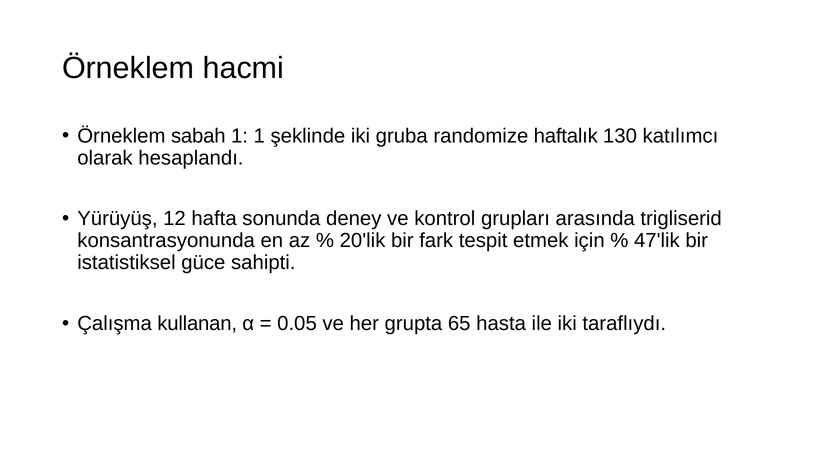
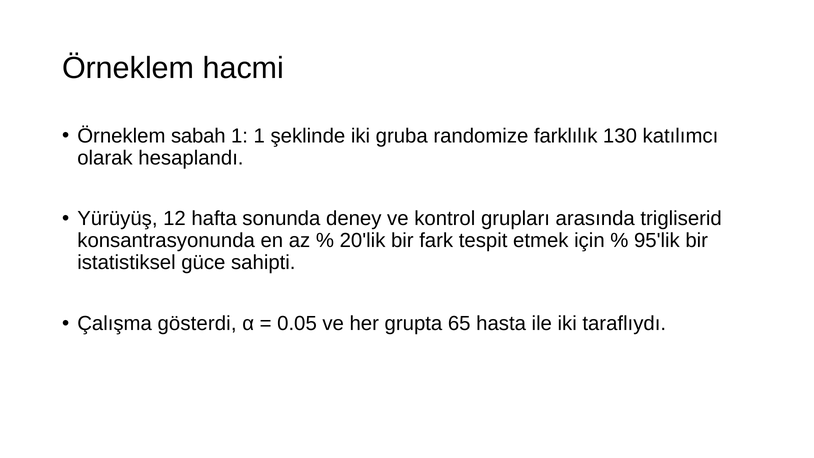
haftalık: haftalık -> farklılık (566, 136)
47'lik: 47'lik -> 95'lik (657, 241)
kullanan: kullanan -> gösterdi (197, 324)
